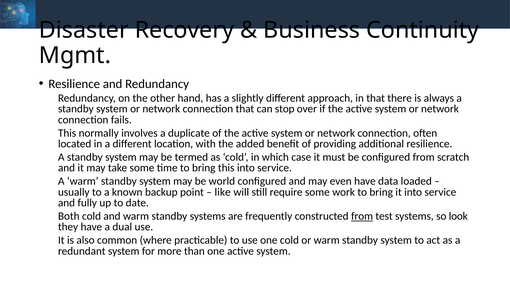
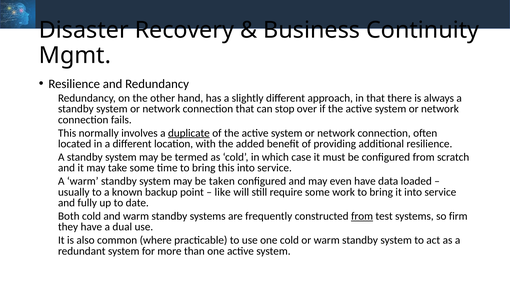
duplicate underline: none -> present (189, 133)
world: world -> taken (222, 181)
look: look -> firm (458, 216)
